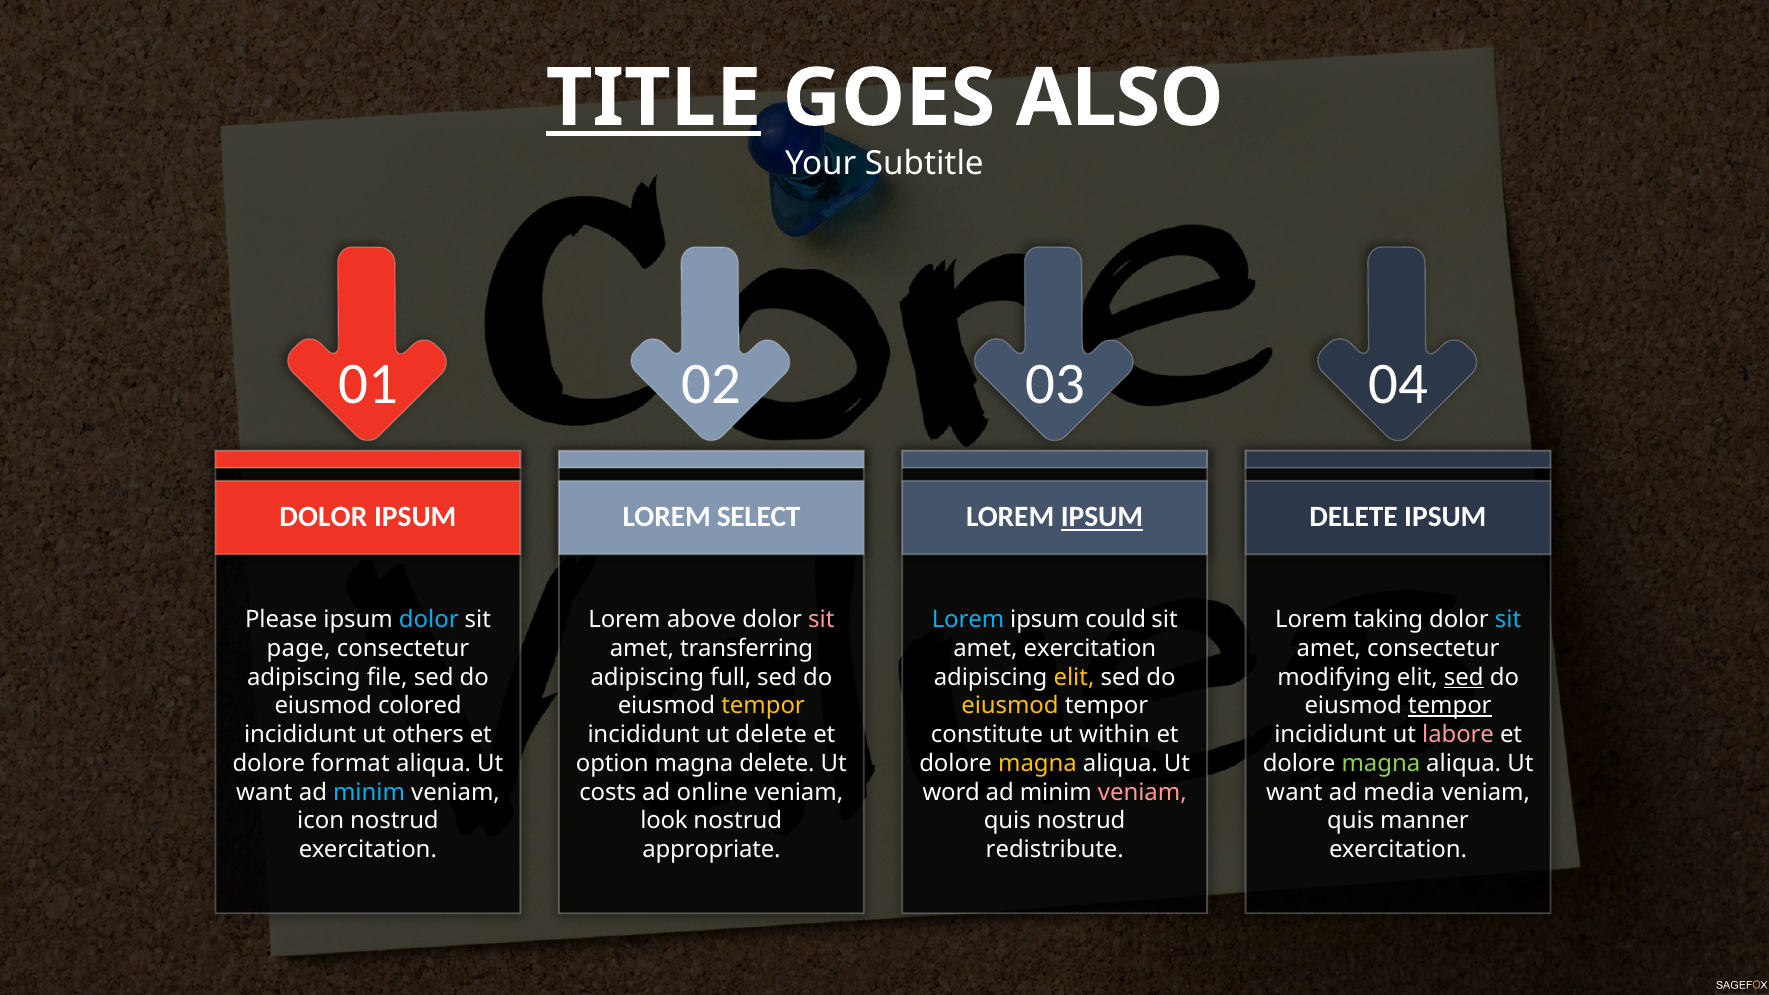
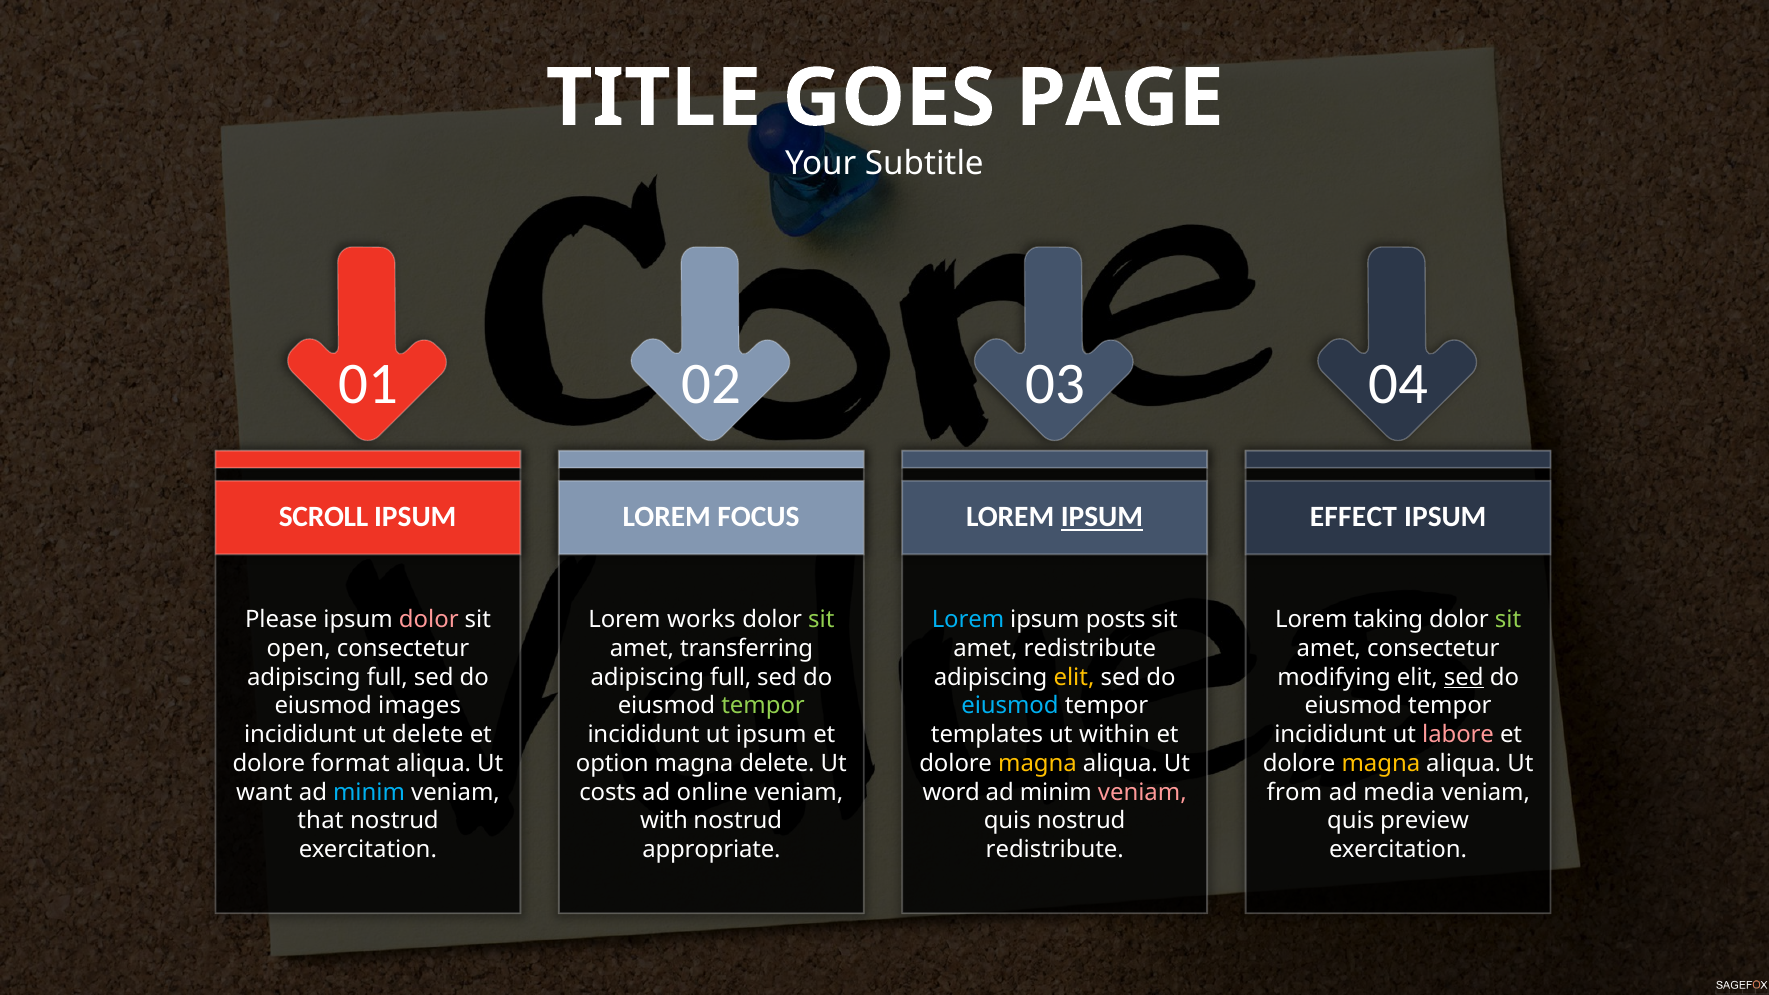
TITLE underline: present -> none (654, 98)
ALSO: ALSO -> PAGE (1120, 98)
DOLOR: DOLOR -> SCROLL (324, 517)
SELECT: SELECT -> FOCUS (759, 517)
DELETE: DELETE -> EFFECT (1353, 517)
dolor colour: light blue -> pink (429, 620)
above: above -> works (701, 620)
sit colour: pink -> light green (821, 620)
could: could -> posts (1116, 620)
sit colour: light blue -> light green (1508, 620)
page: page -> open (299, 648)
amet exercitation: exercitation -> redistribute (1090, 648)
file: file -> full (387, 677)
colored: colored -> images (420, 706)
tempor colour: yellow -> light green (763, 706)
eiusmod colour: yellow -> light blue (1010, 706)
tempor underline: present -> none (1450, 706)
ut others: others -> delete (428, 735)
ut delete: delete -> ipsum (771, 735)
constitute: constitute -> templates (987, 735)
magna colour: light green -> yellow (1381, 763)
want: want -> from (1294, 792)
icon: icon -> that (320, 821)
look: look -> with (664, 821)
manner: manner -> preview (1425, 821)
